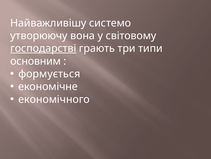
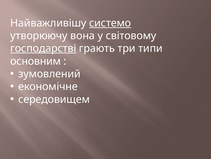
системо underline: none -> present (110, 23)
формується: формується -> зумовлений (49, 74)
економічного: економічного -> середовищем (54, 99)
